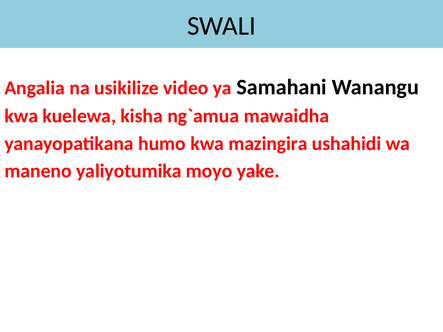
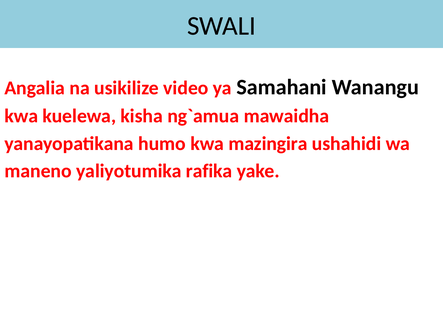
moyo: moyo -> rafika (209, 171)
